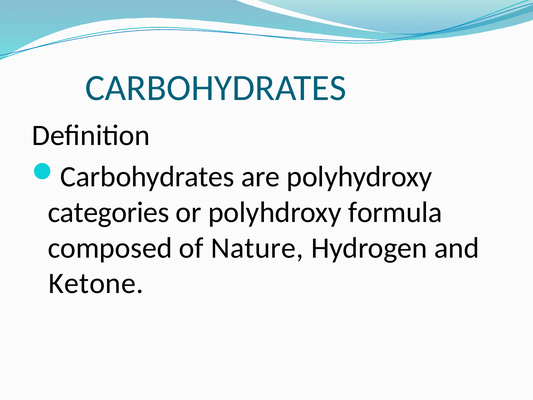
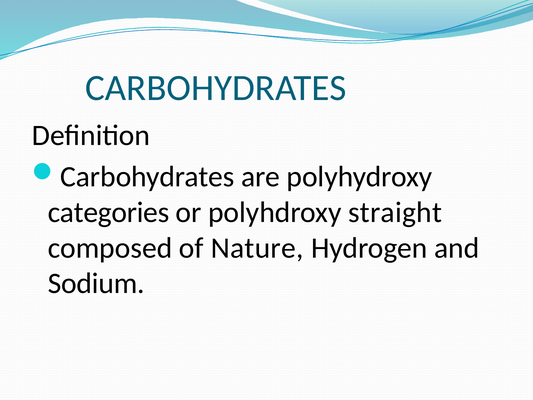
formula: formula -> straight (395, 212)
Ketone: Ketone -> Sodium (96, 283)
